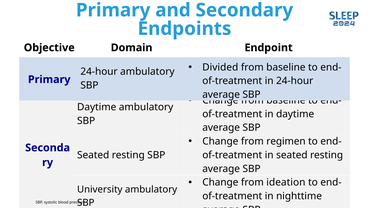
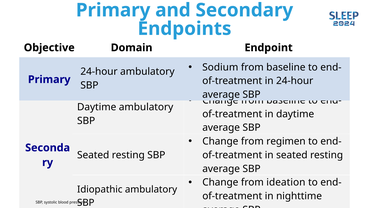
Divided: Divided -> Sodium (220, 67)
University: University -> Idiopathic (100, 189)
